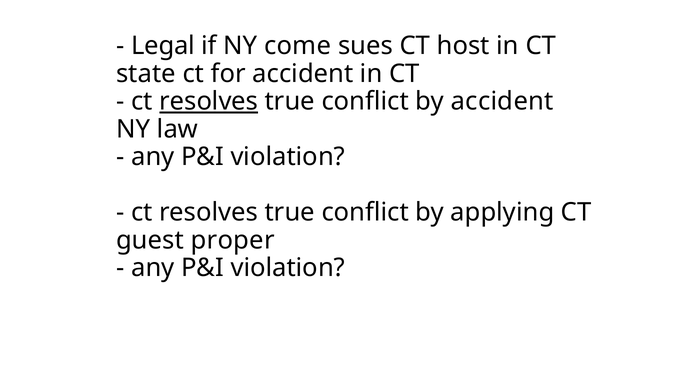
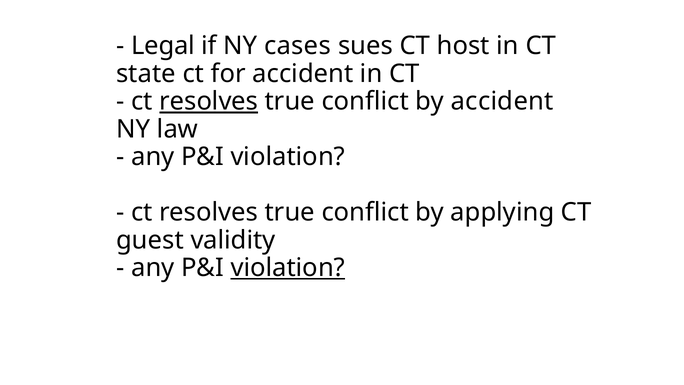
come: come -> cases (298, 46)
proper: proper -> validity (233, 240)
violation underline: none -> present (288, 268)
